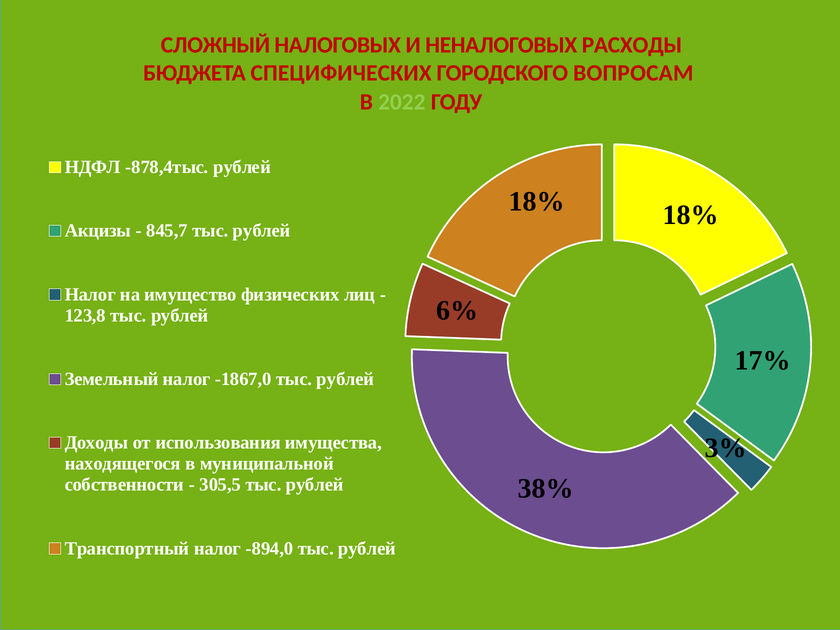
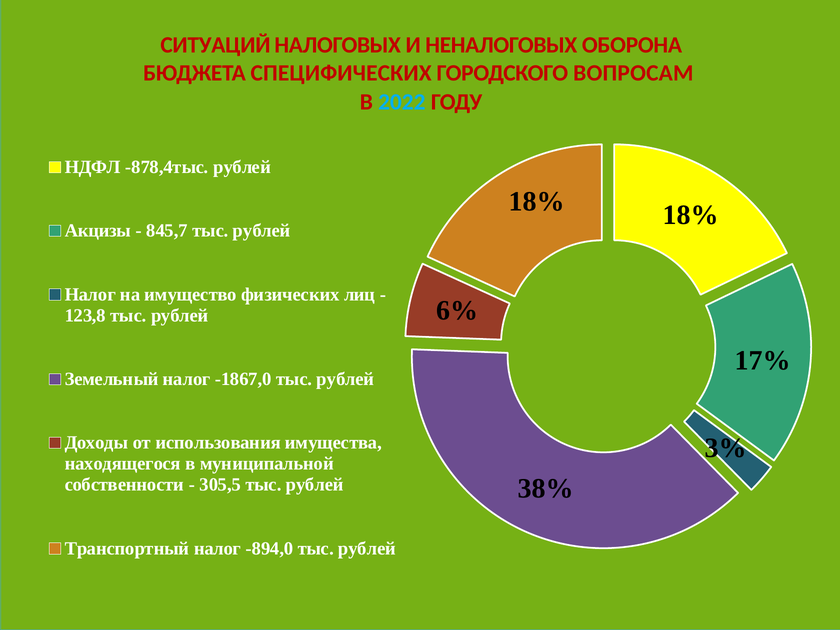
СЛОЖНЫЙ: СЛОЖНЫЙ -> СИТУАЦИЙ (215, 45)
РАСХОДЫ: РАСХОДЫ -> ОБОРОНА (632, 45)
2022 colour: light green -> light blue (402, 102)
